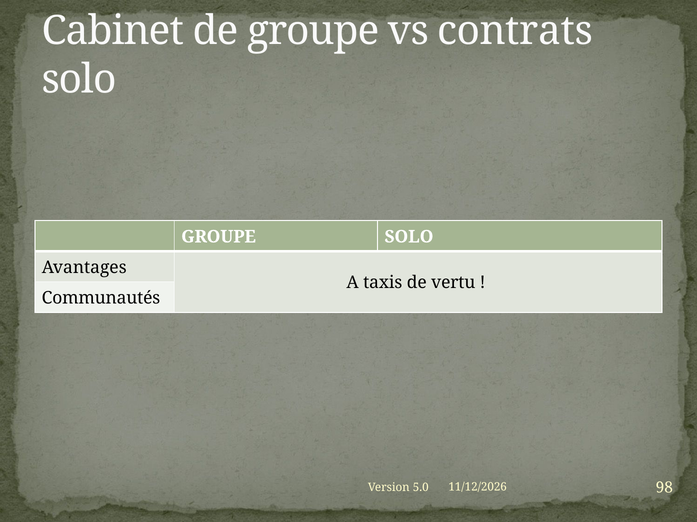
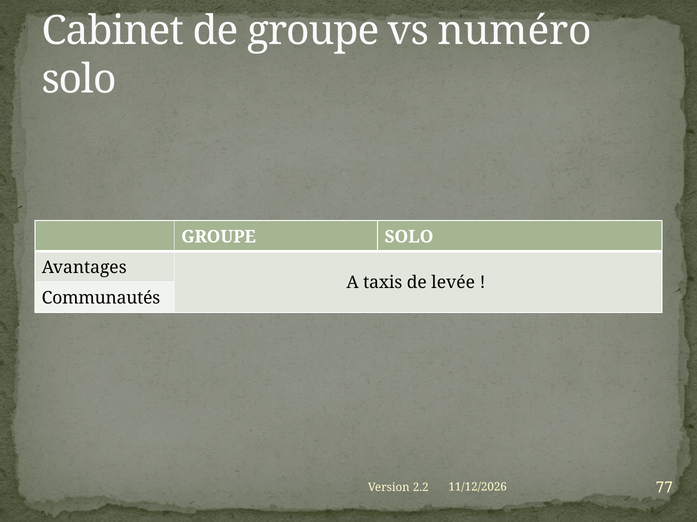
contrats: contrats -> numéro (515, 31)
vertu: vertu -> levée (453, 283)
98: 98 -> 77 (664, 488)
5.0: 5.0 -> 2.2 (421, 488)
